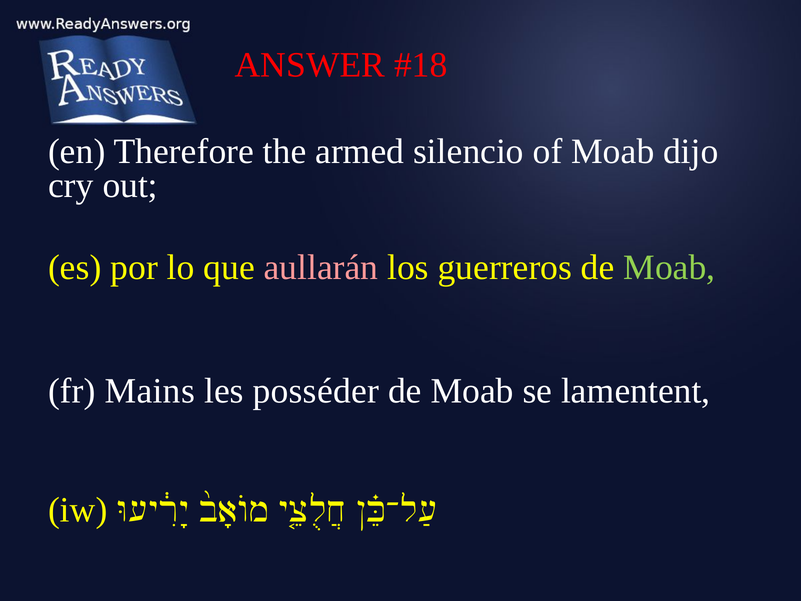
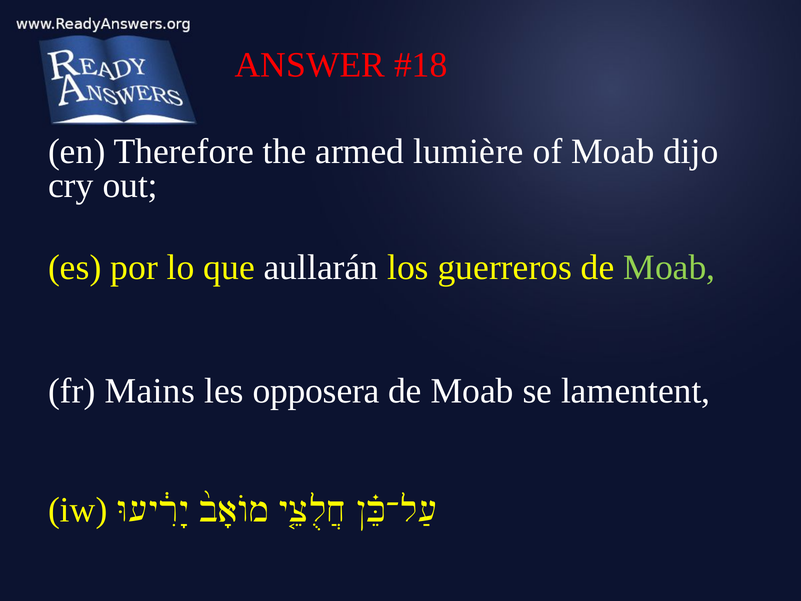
silencio: silencio -> lumière (468, 151)
aullarán colour: pink -> white (321, 267)
posséder: posséder -> opposera (316, 391)
